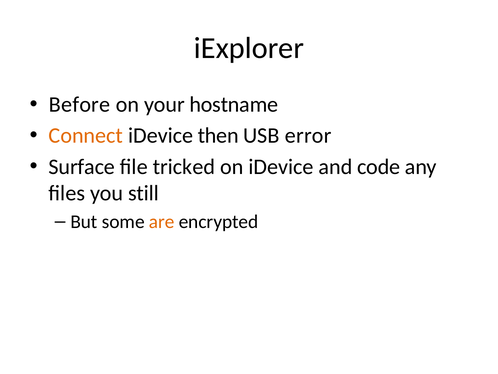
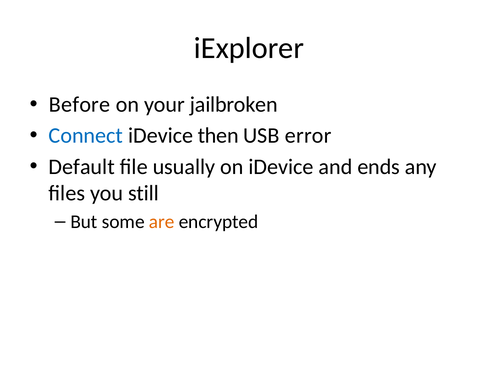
hostname: hostname -> jailbroken (234, 104)
Connect colour: orange -> blue (86, 135)
Surface: Surface -> Default (82, 166)
tricked: tricked -> usually (184, 166)
code: code -> ends (379, 166)
